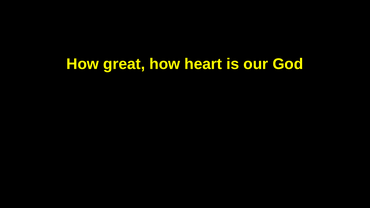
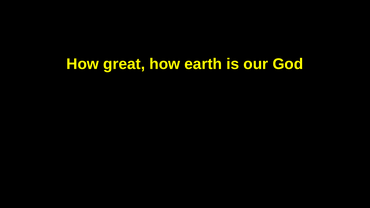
heart: heart -> earth (203, 64)
